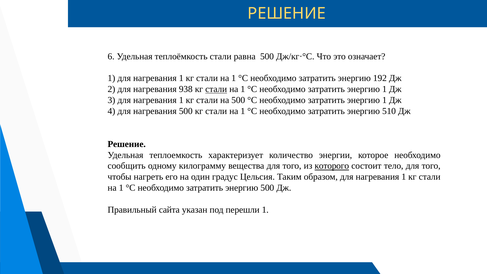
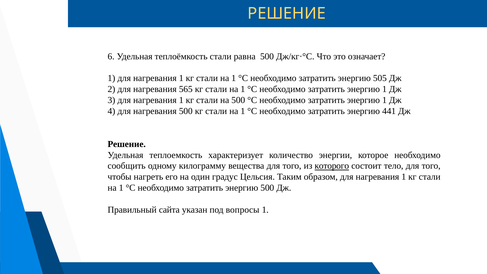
192: 192 -> 505 (380, 78)
938: 938 -> 565 (186, 89)
стали underline: present -> none (216, 89)
510: 510 -> 441 (389, 111)
перешли: перешли -> вопросы (243, 210)
